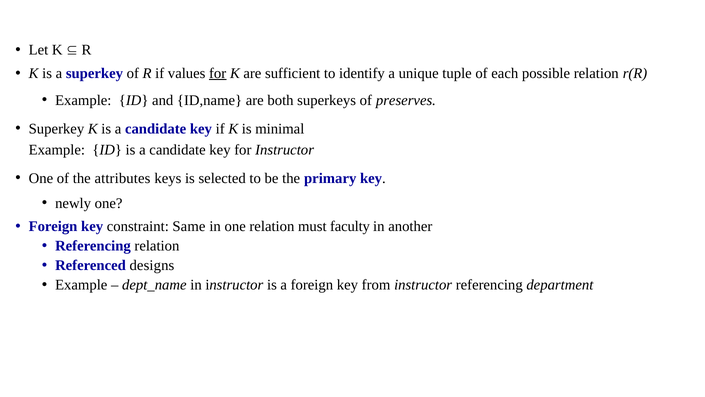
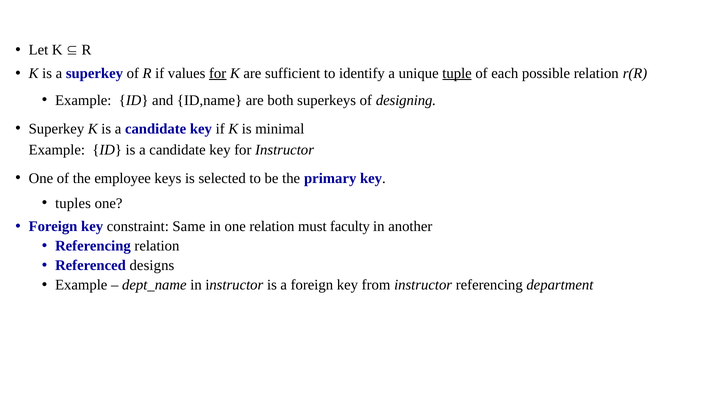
tuple underline: none -> present (457, 73)
preserves: preserves -> designing (406, 100)
attributes: attributes -> employee (123, 178)
newly: newly -> tuples (73, 203)
